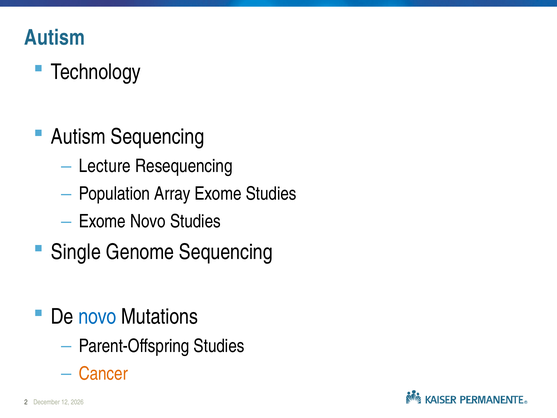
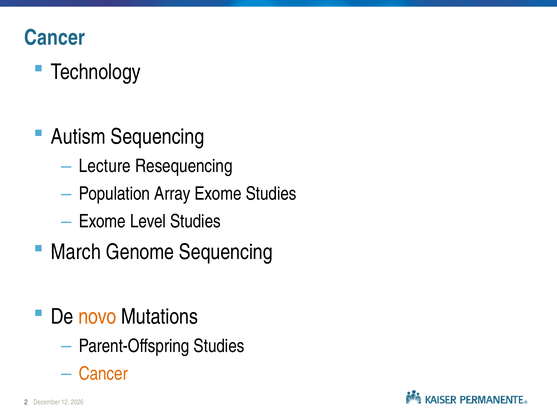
Autism: Autism -> Cancer (55, 38)
Exome Novo: Novo -> Level (148, 221)
Single: Single -> March (76, 252)
novo colour: blue -> orange (97, 316)
